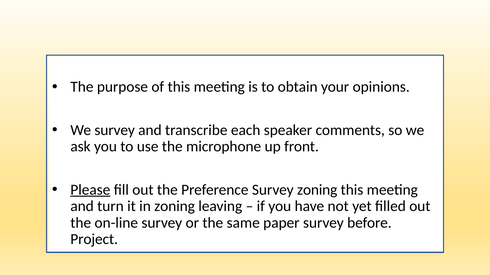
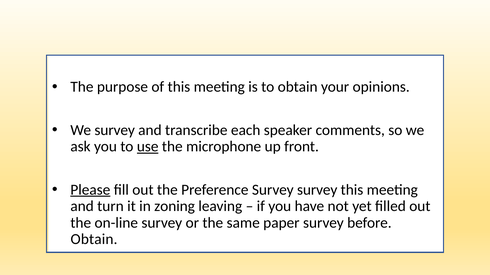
use underline: none -> present (148, 147)
Survey zoning: zoning -> survey (317, 190)
Project: Project -> Obtain (94, 240)
